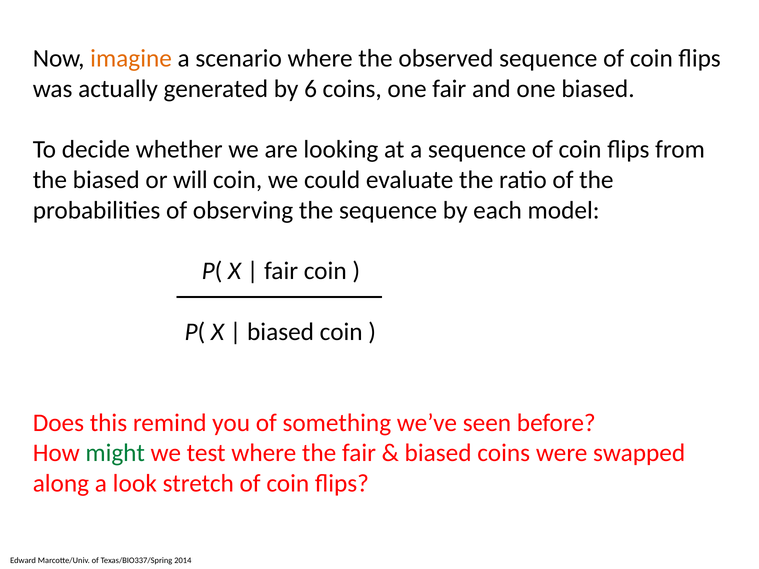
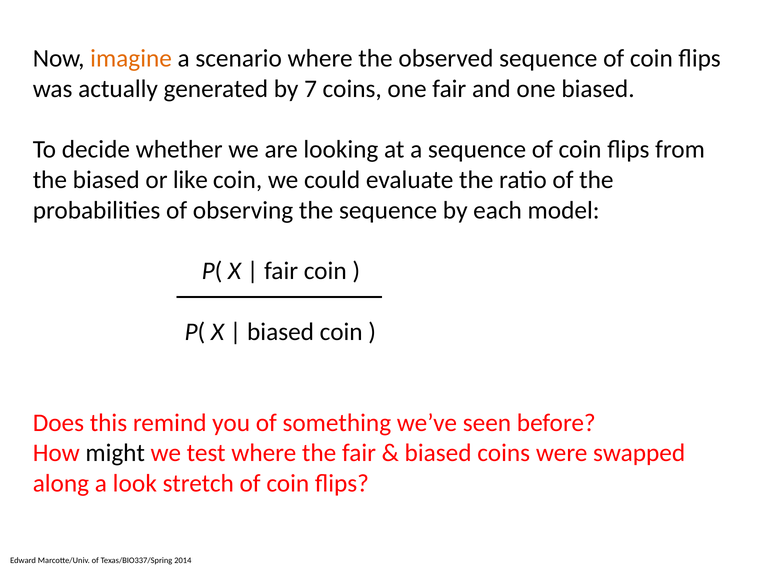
6: 6 -> 7 (311, 89)
will: will -> like (190, 180)
might colour: green -> black (115, 453)
